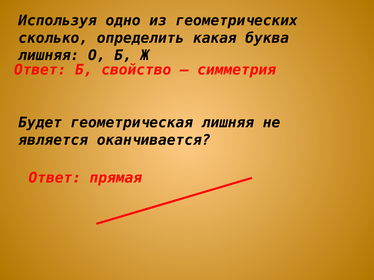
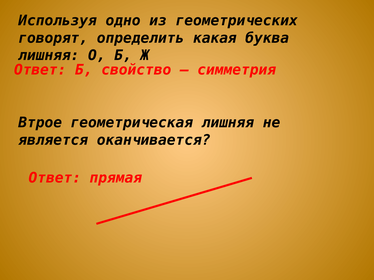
сколько: сколько -> говорят (53, 38)
Будет: Будет -> Втрое (40, 123)
